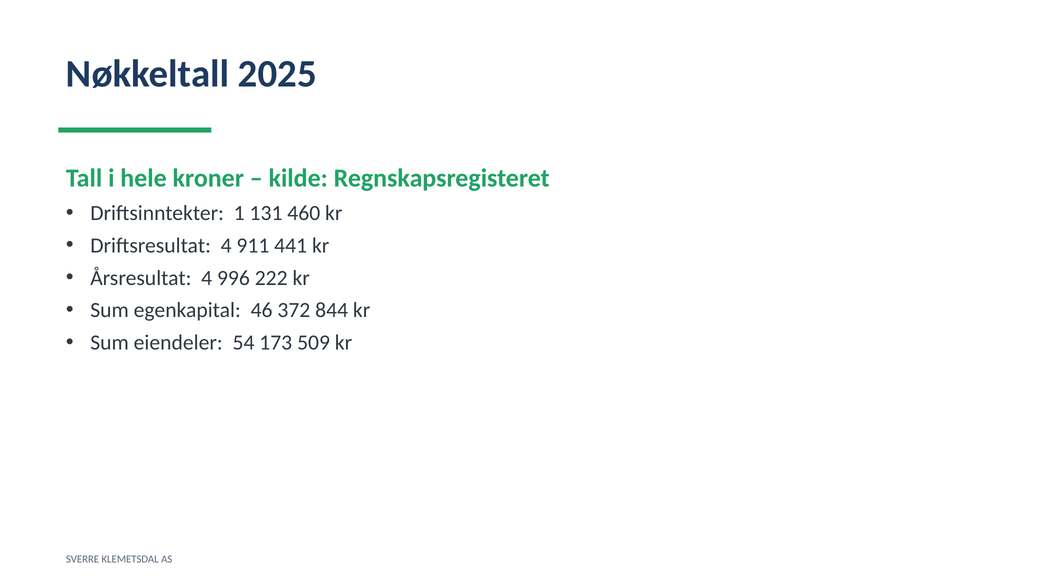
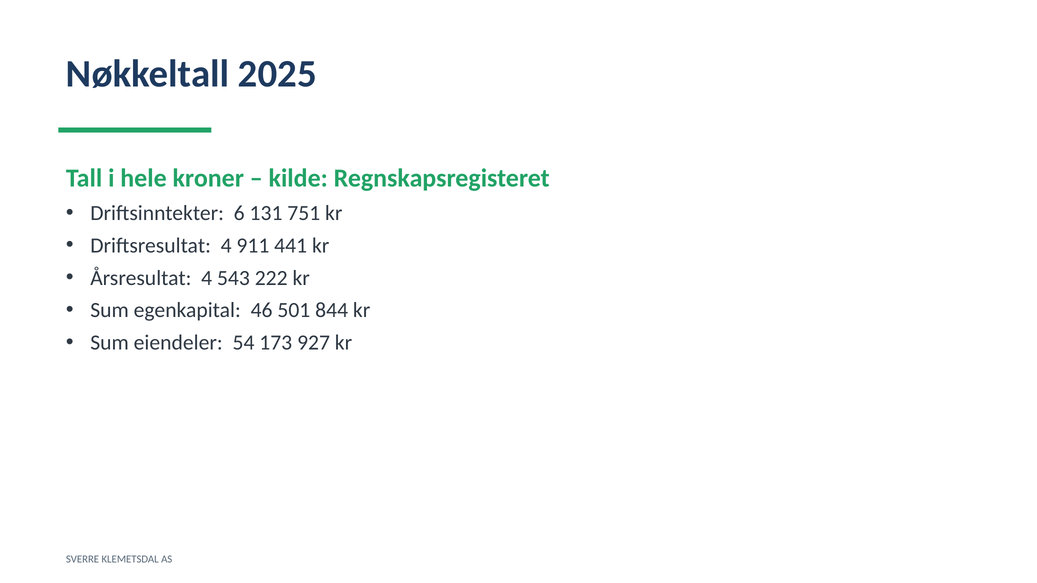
1: 1 -> 6 (239, 213)
460: 460 -> 751 (304, 213)
996: 996 -> 543 (233, 278)
372: 372 -> 501 (294, 311)
509: 509 -> 927 (314, 343)
